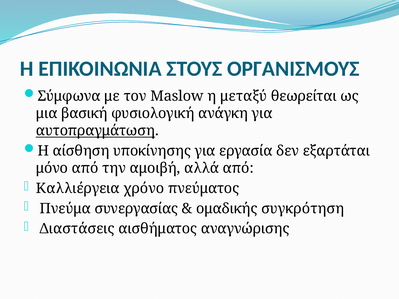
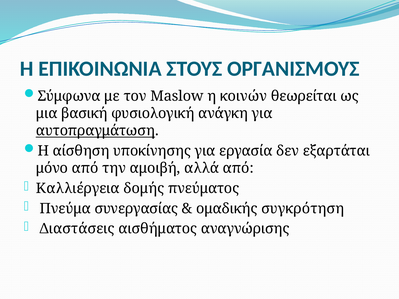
μεταξύ: μεταξύ -> κοινών (243, 96)
χρόνο: χρόνο -> δομής (144, 188)
